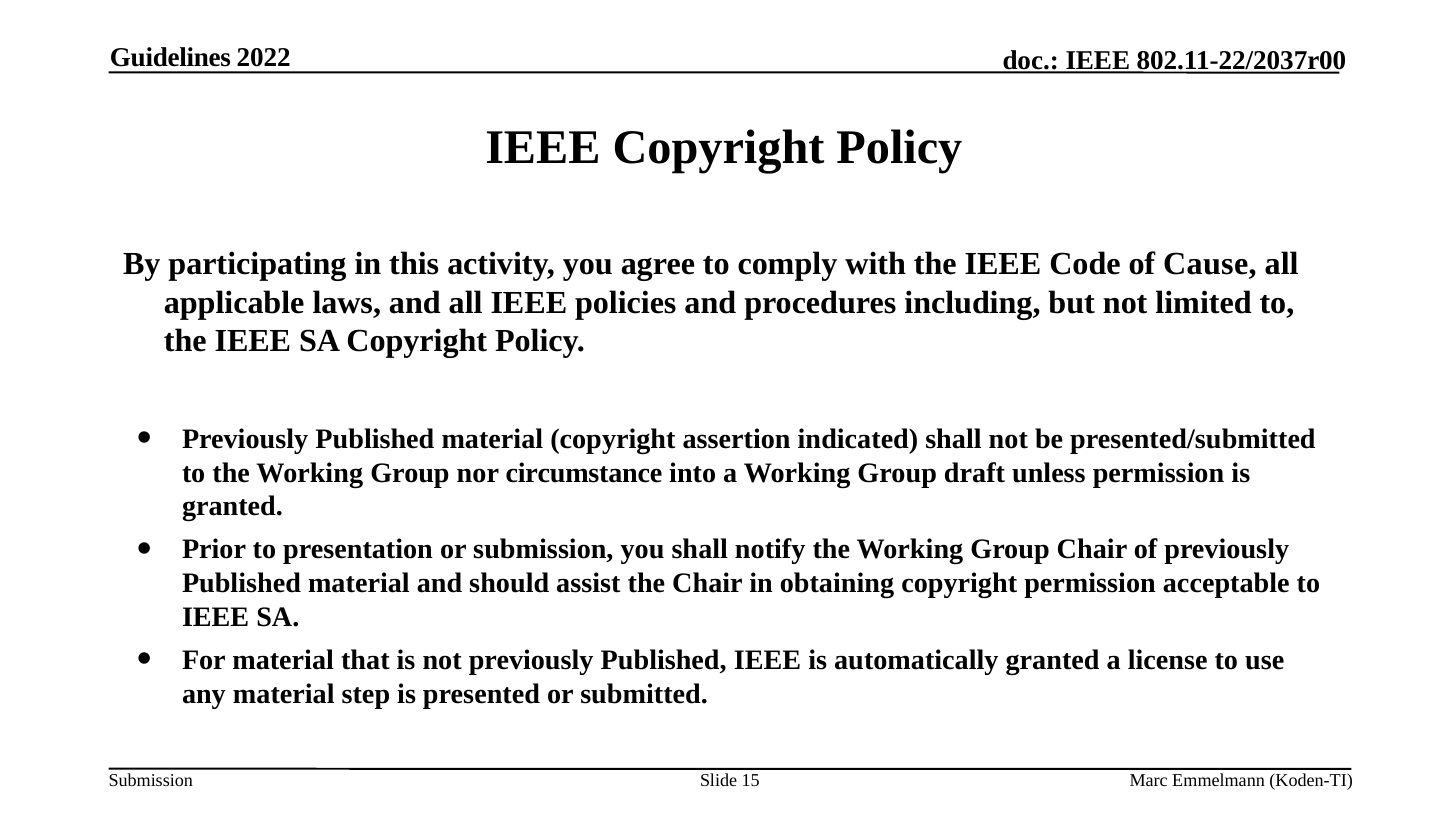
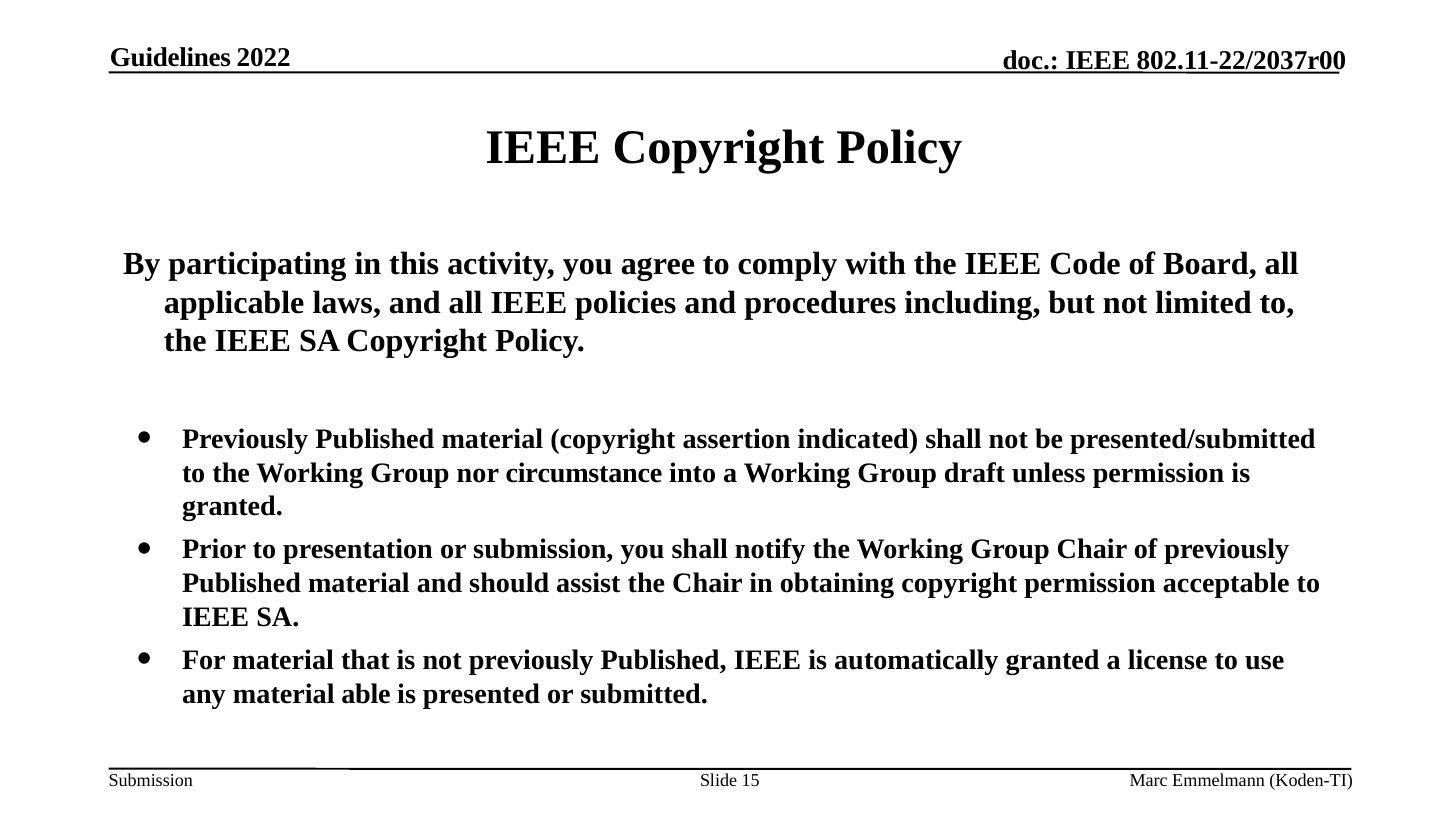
Cause: Cause -> Board (1210, 264)
step: step -> able (366, 694)
